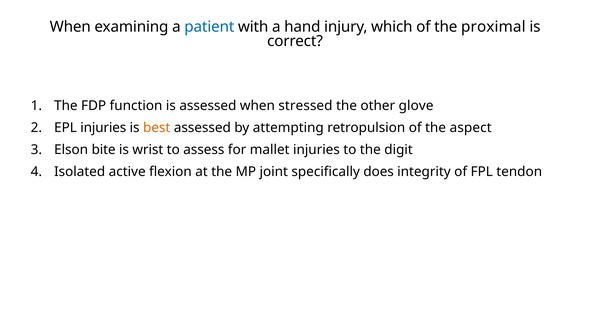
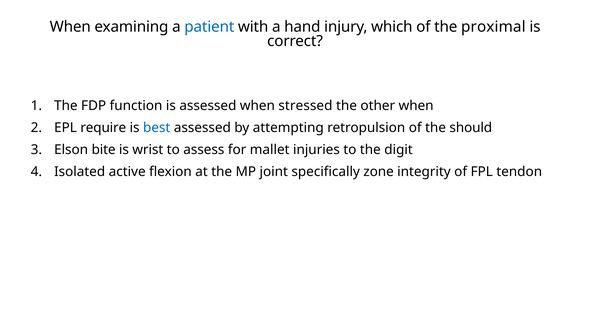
other glove: glove -> when (416, 106)
EPL injuries: injuries -> require (103, 128)
best colour: orange -> blue (157, 128)
aspect: aspect -> should (471, 128)
does: does -> zone (379, 171)
